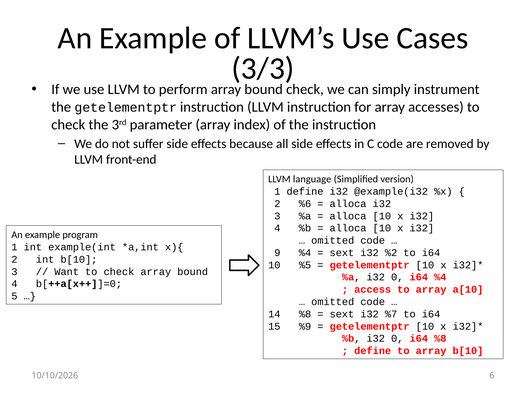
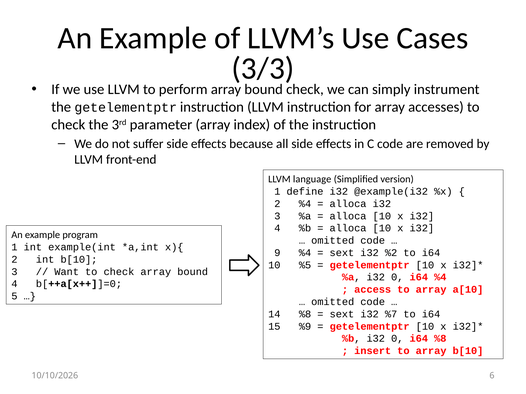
2 %6: %6 -> %4 (305, 204)
define: define -> insert (373, 351)
